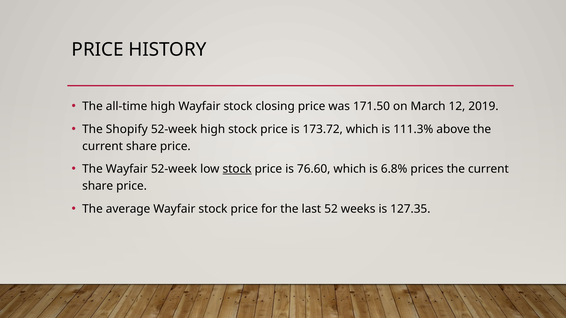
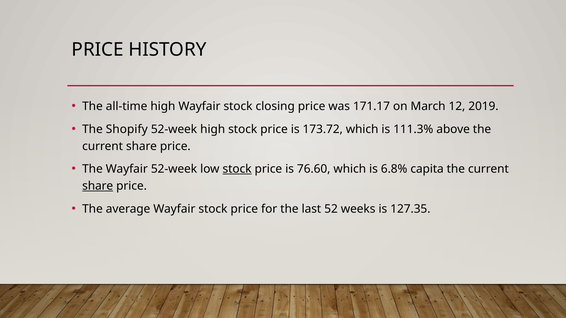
171.50: 171.50 -> 171.17 (372, 106)
prices: prices -> capita (427, 169)
share underline: none -> present (98, 186)
